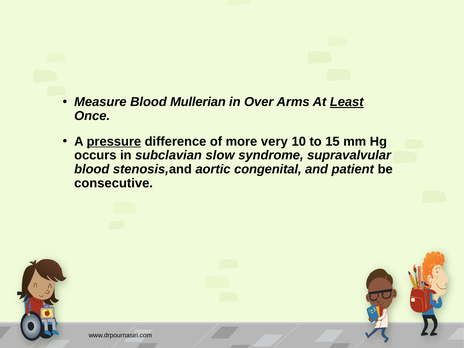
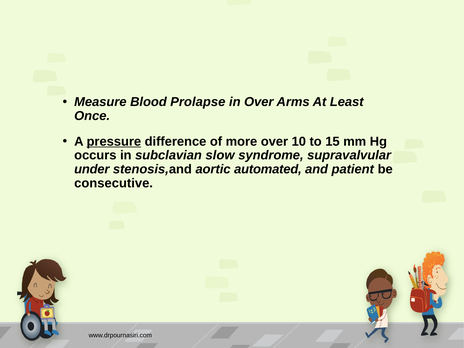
Mullerian: Mullerian -> Prolapse (198, 102)
Least underline: present -> none (347, 102)
more very: very -> over (274, 141)
blood: blood -> under (92, 169)
congenital: congenital -> automated (268, 169)
